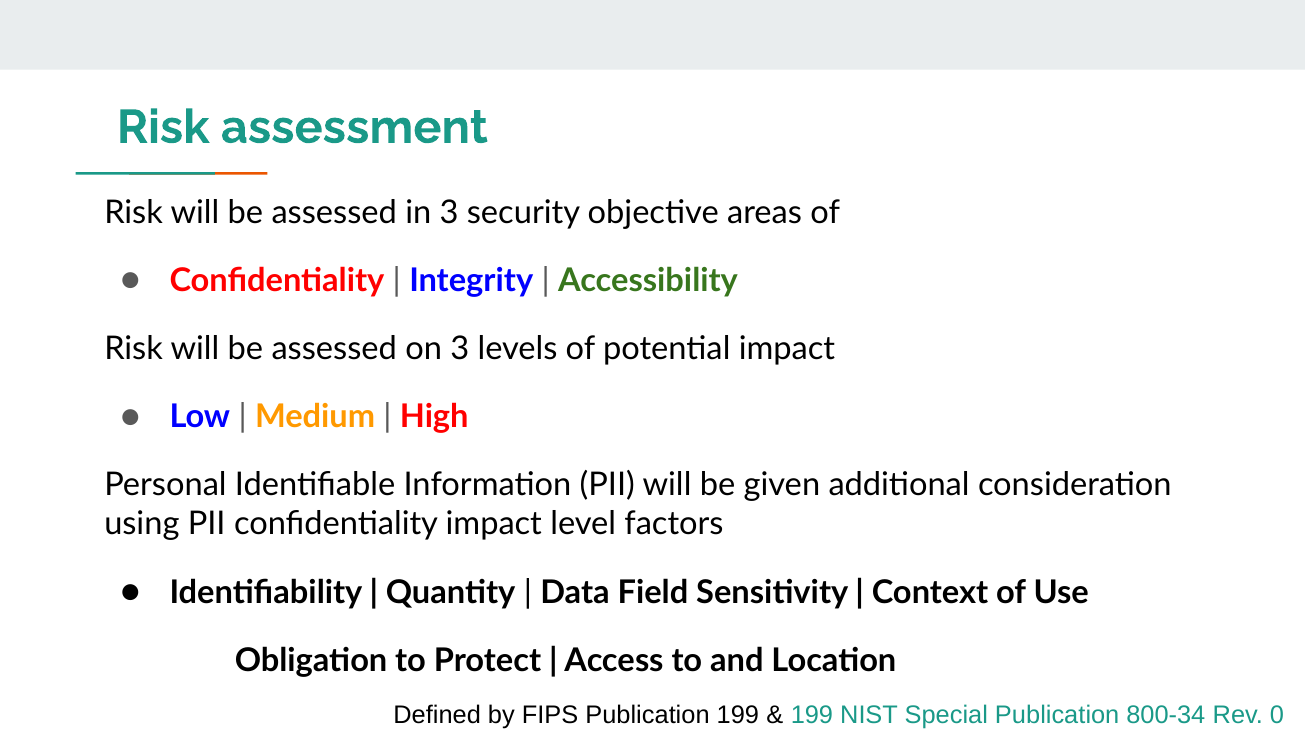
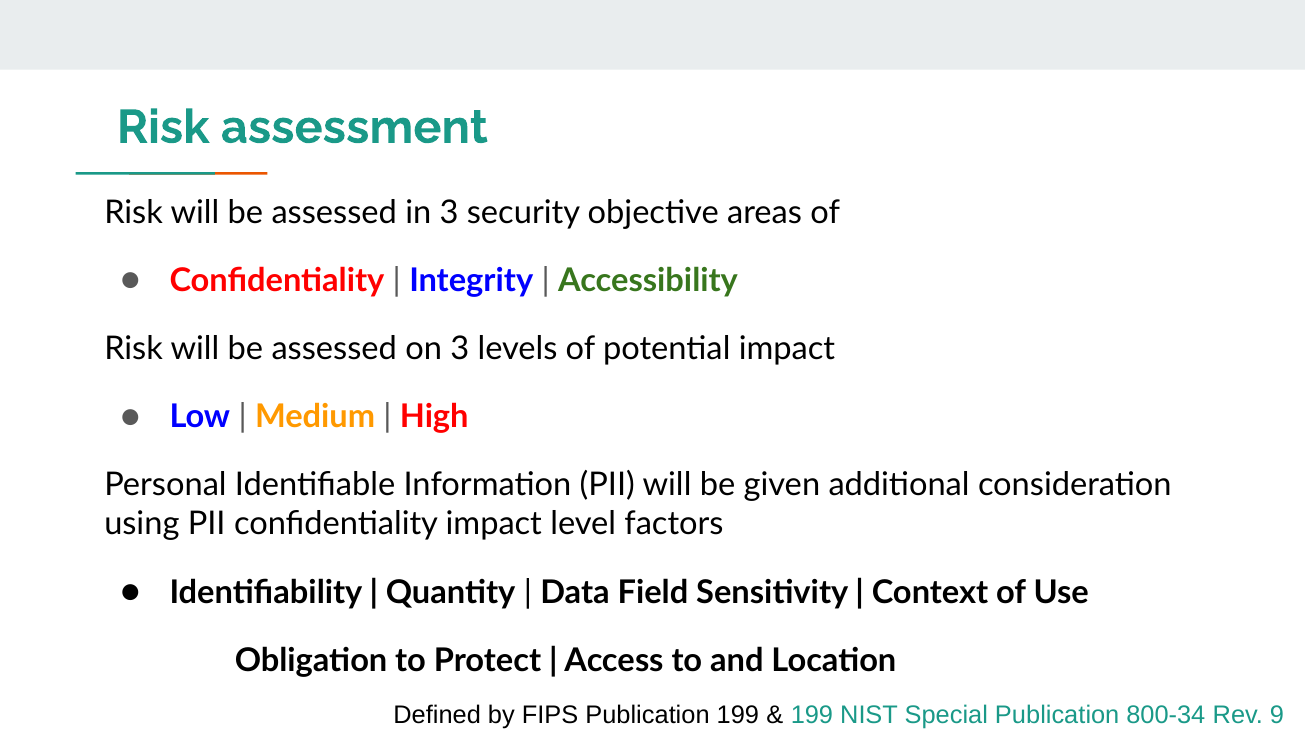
0: 0 -> 9 (1277, 715)
